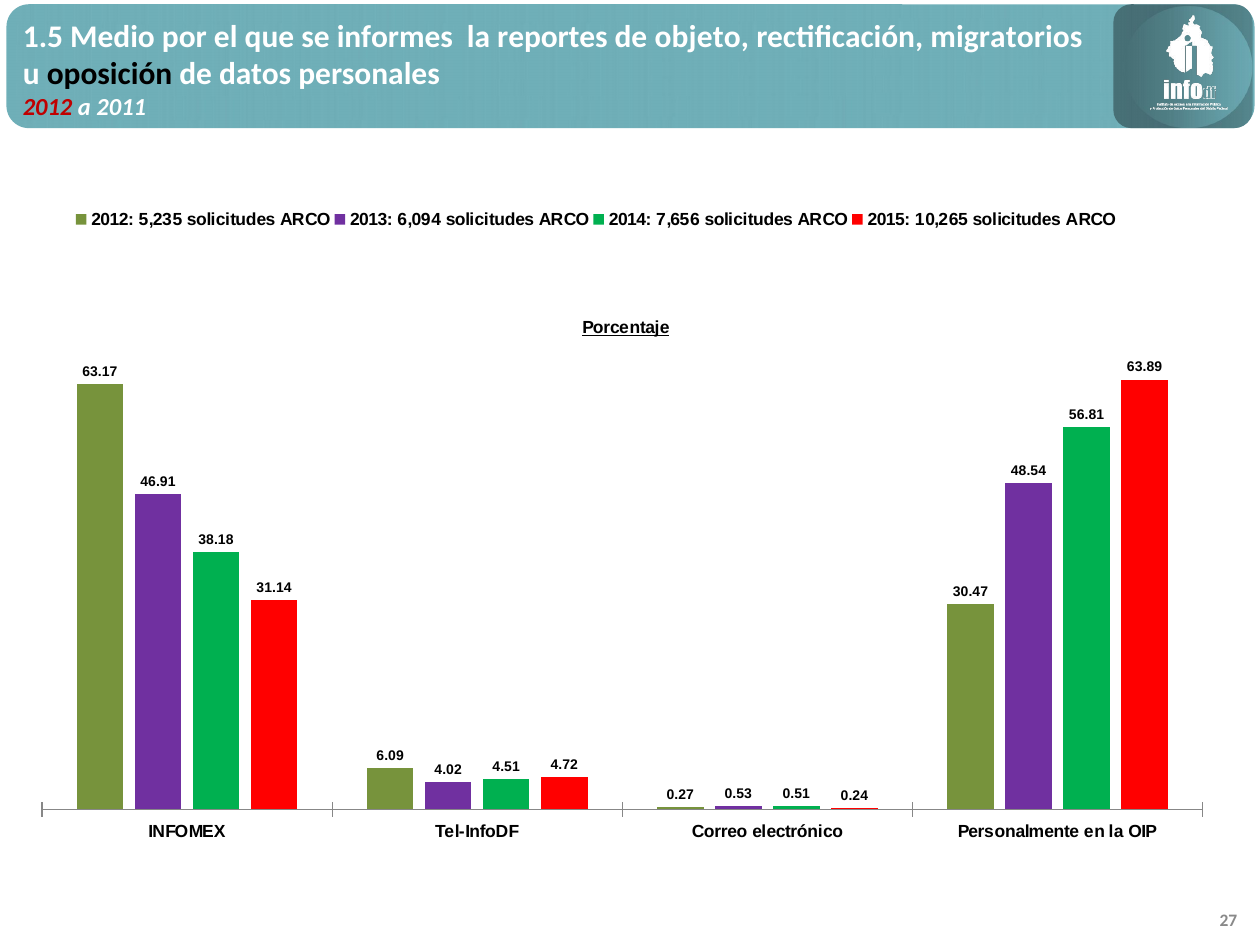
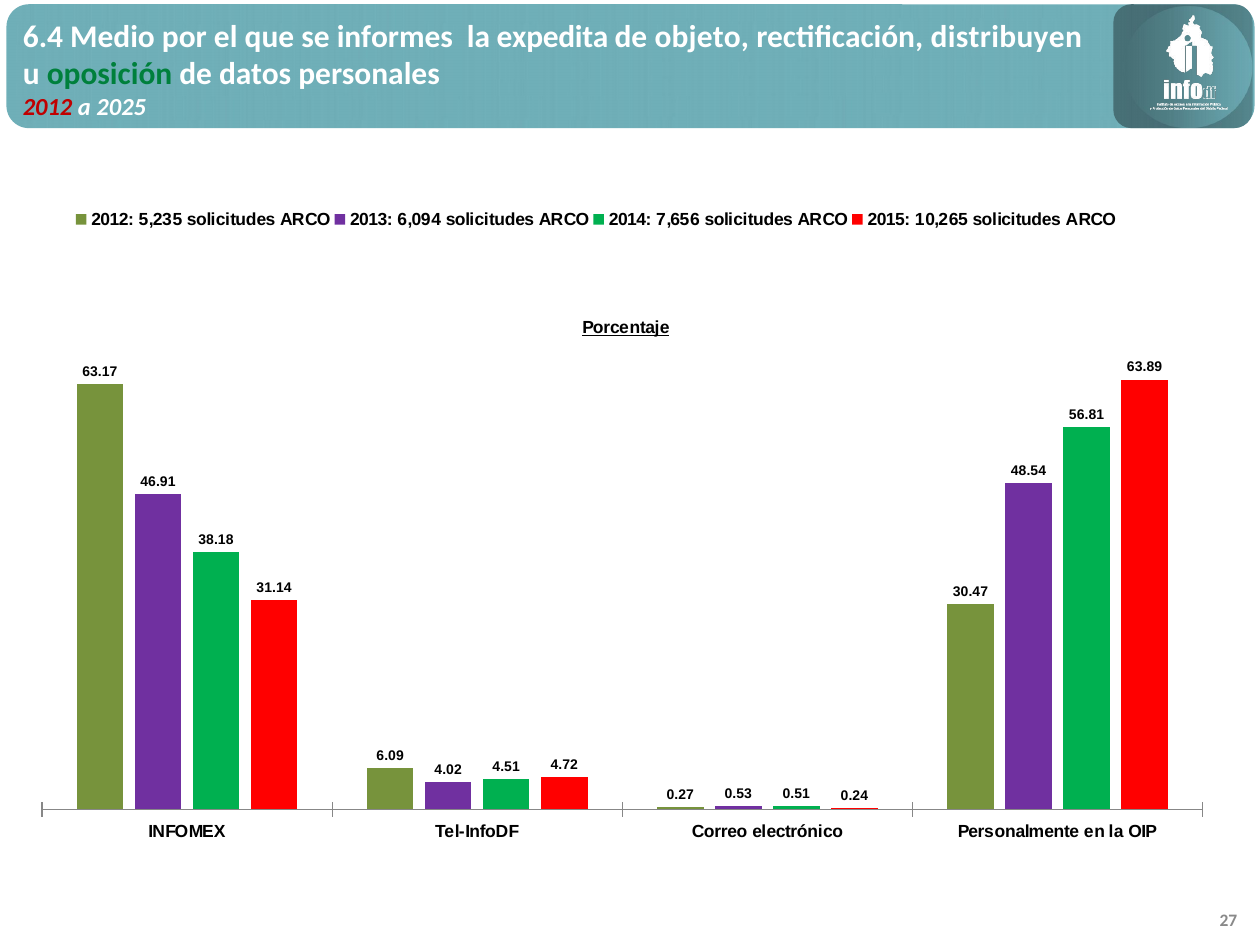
1.5: 1.5 -> 6.4 (43, 37)
reportes: reportes -> expedita (553, 37)
migratorios: migratorios -> distribuyen (1006, 37)
oposición colour: black -> green (110, 74)
2011: 2011 -> 2025 (121, 108)
